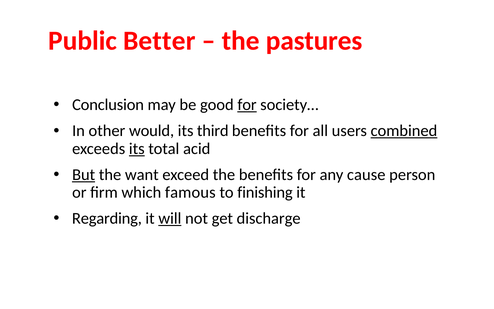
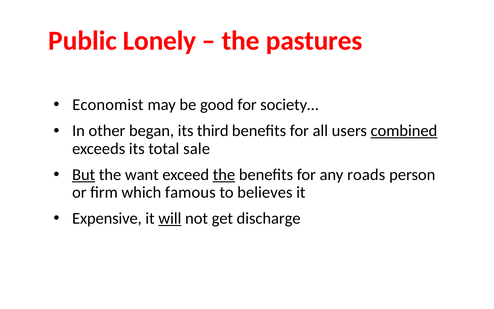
Better: Better -> Lonely (160, 41)
Conclusion: Conclusion -> Economist (108, 105)
for underline: present -> none (247, 105)
would: would -> began (152, 131)
its underline: present -> none (137, 149)
acid: acid -> sale (197, 149)
the underline: none -> present (224, 175)
cause: cause -> roads (366, 175)
finishing: finishing -> believes (265, 192)
Regarding: Regarding -> Expensive (107, 218)
